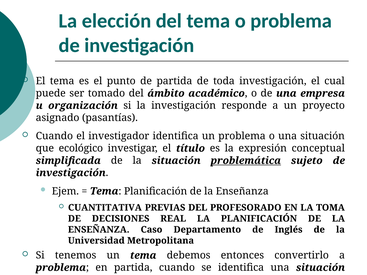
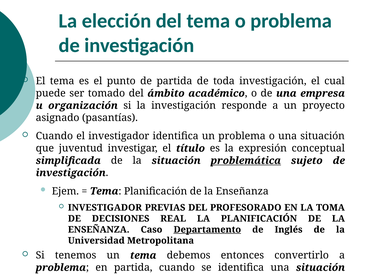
ecológico: ecológico -> juventud (81, 148)
CUANTITATIVA: CUANTITATIVA -> INVESTIGADOR (105, 208)
Departamento underline: none -> present (207, 230)
